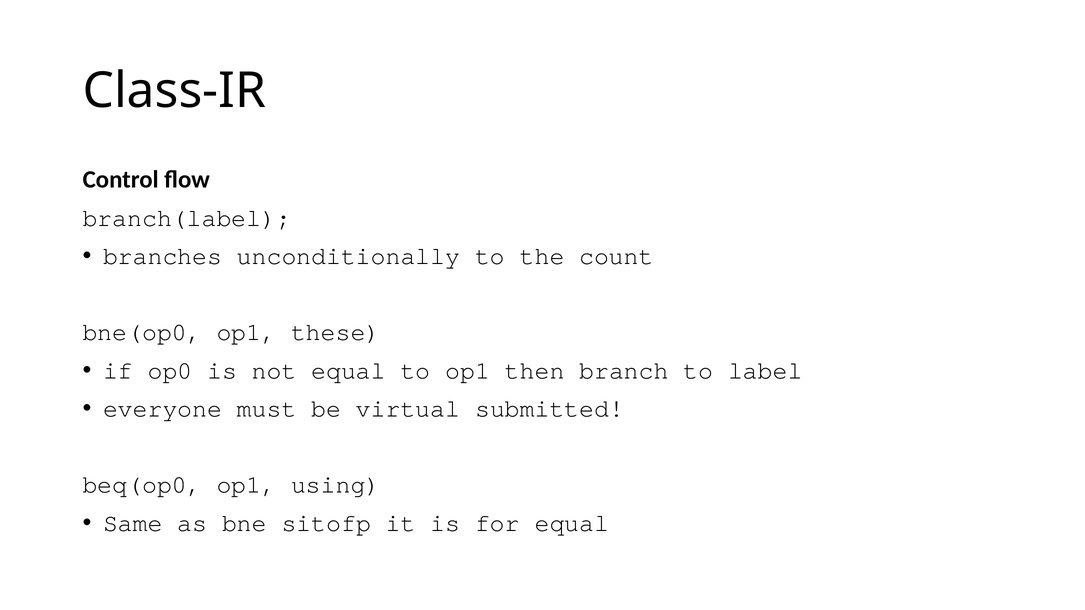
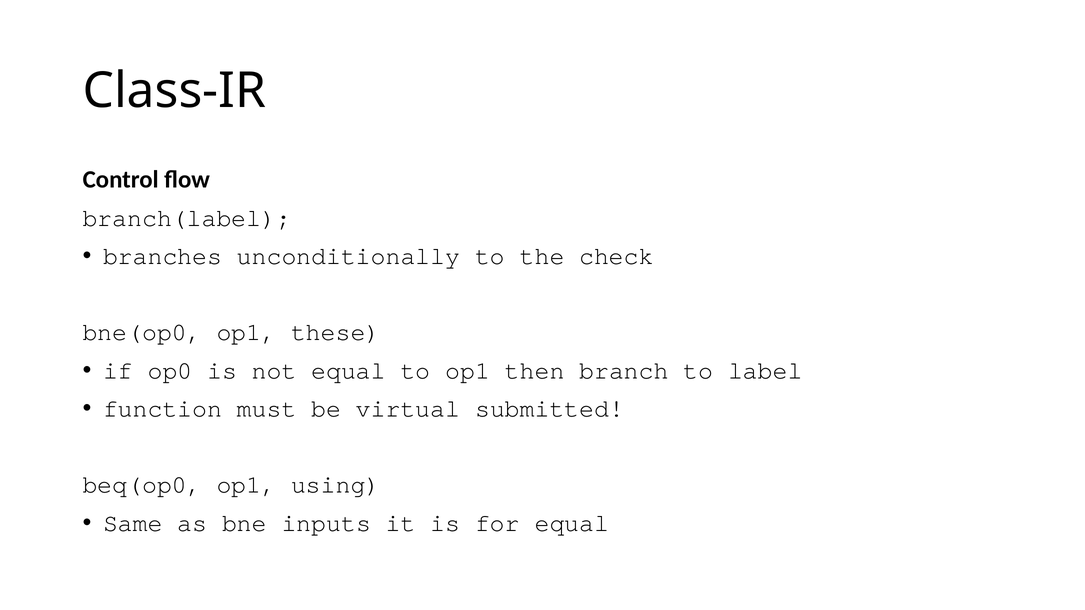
count: count -> check (616, 256)
everyone: everyone -> function (163, 409)
sitofp: sitofp -> inputs (326, 523)
